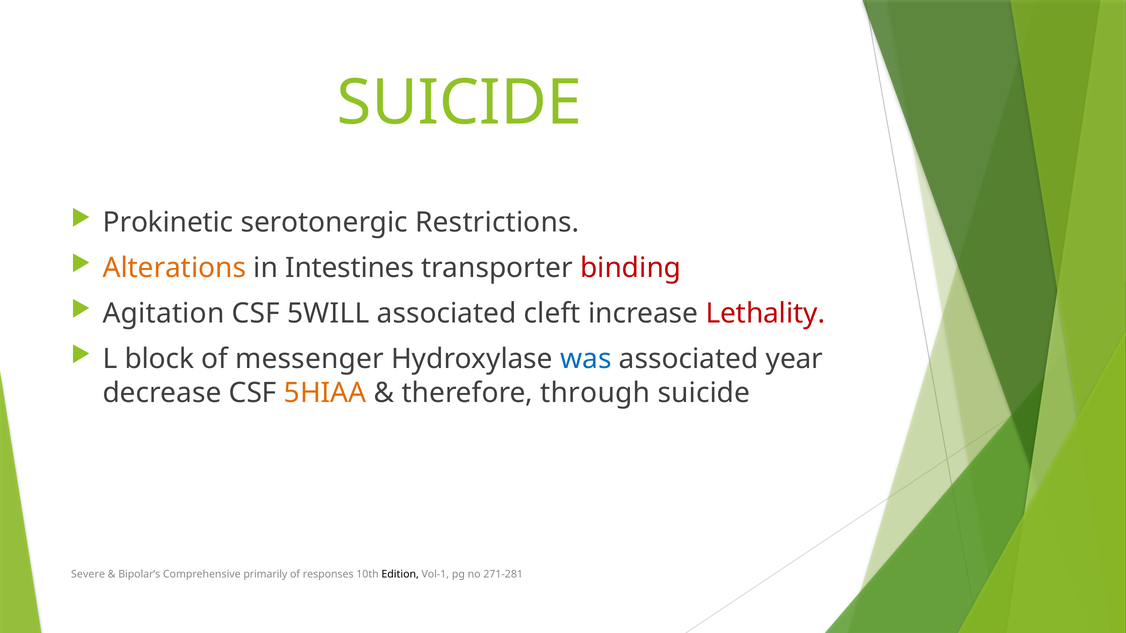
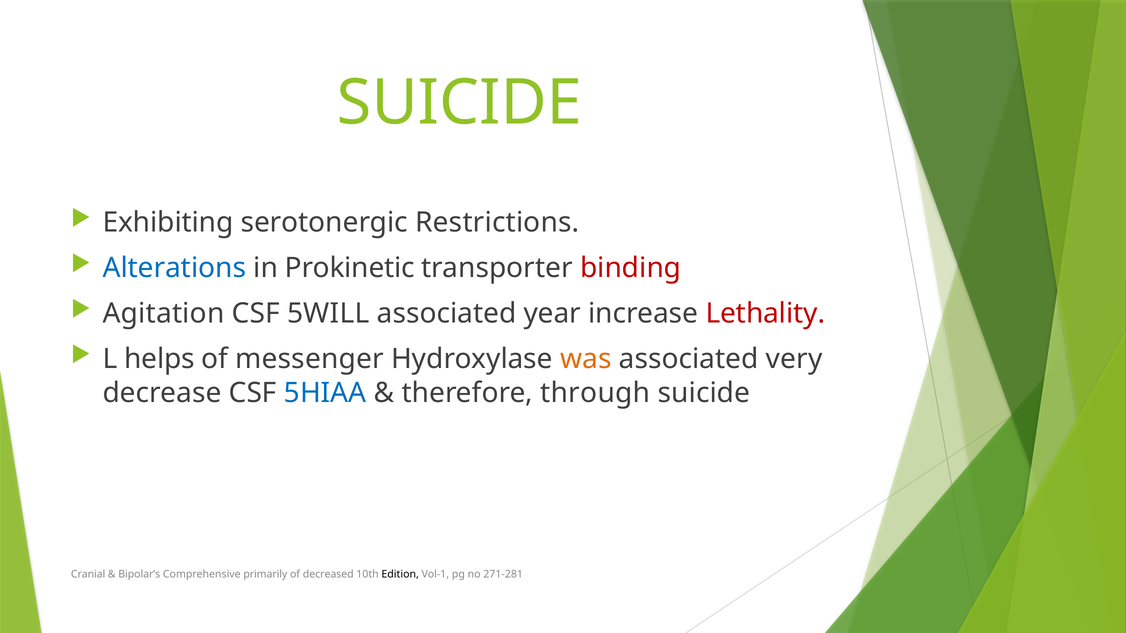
Prokinetic: Prokinetic -> Exhibiting (168, 223)
Alterations colour: orange -> blue (174, 268)
Intestines: Intestines -> Prokinetic (350, 268)
cleft: cleft -> year (552, 314)
block: block -> helps (159, 359)
was colour: blue -> orange (586, 359)
year: year -> very (794, 359)
5HIAA colour: orange -> blue (325, 393)
Severe: Severe -> Cranial (88, 575)
responses: responses -> decreased (328, 575)
